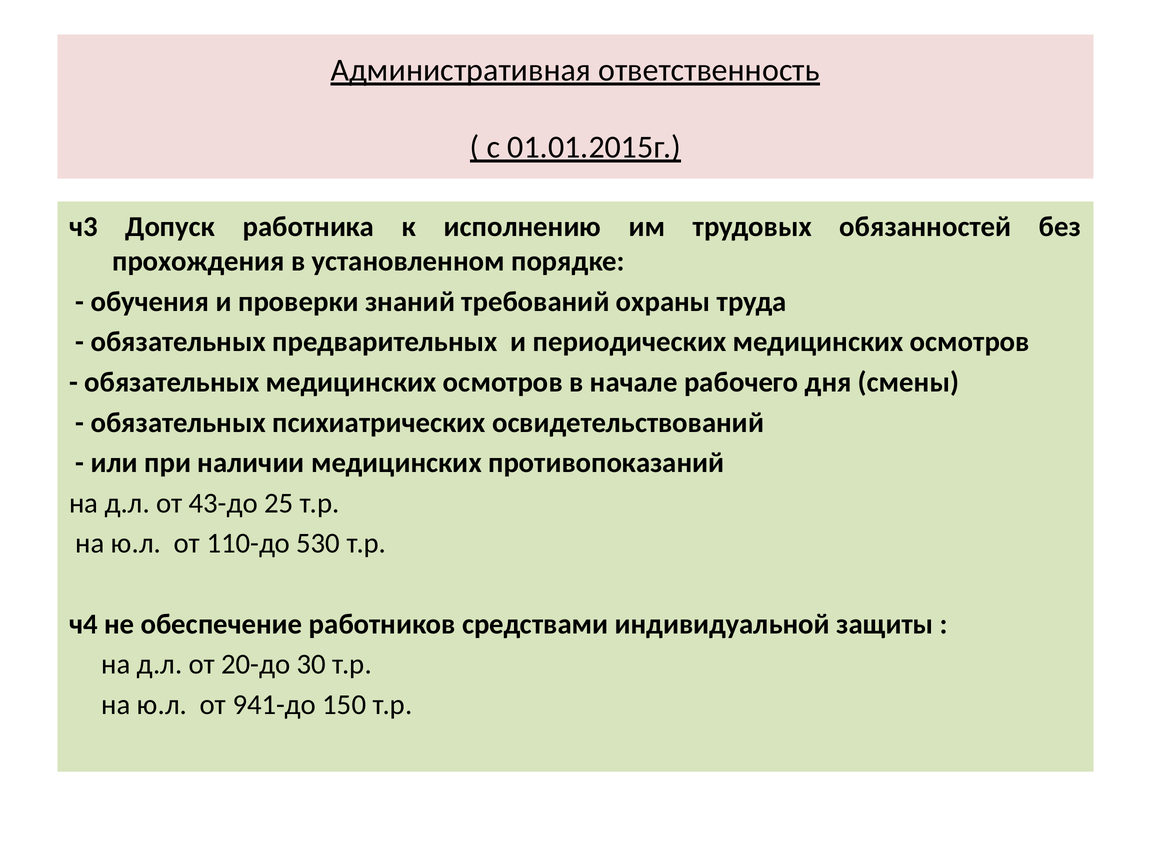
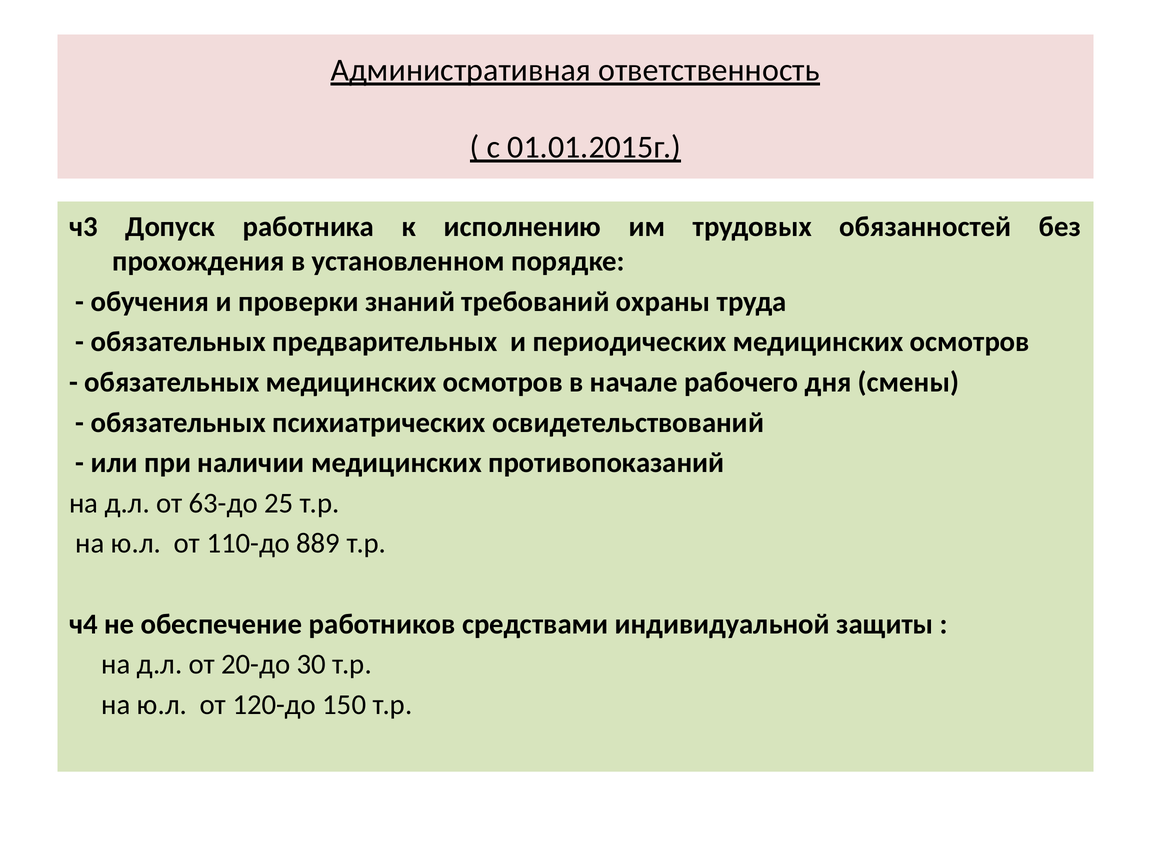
43-до: 43-до -> 63-до (223, 503)
530: 530 -> 889 (318, 543)
941-до: 941-до -> 120-до (274, 704)
